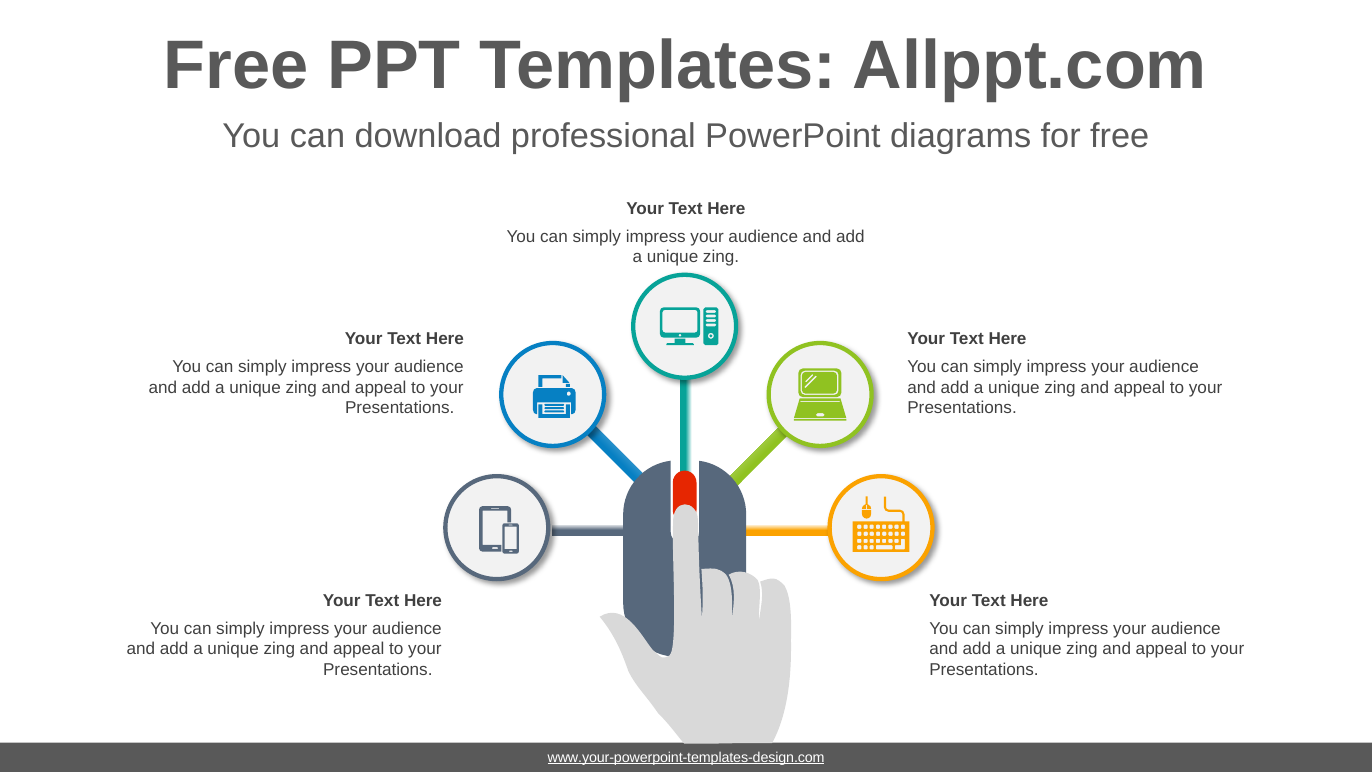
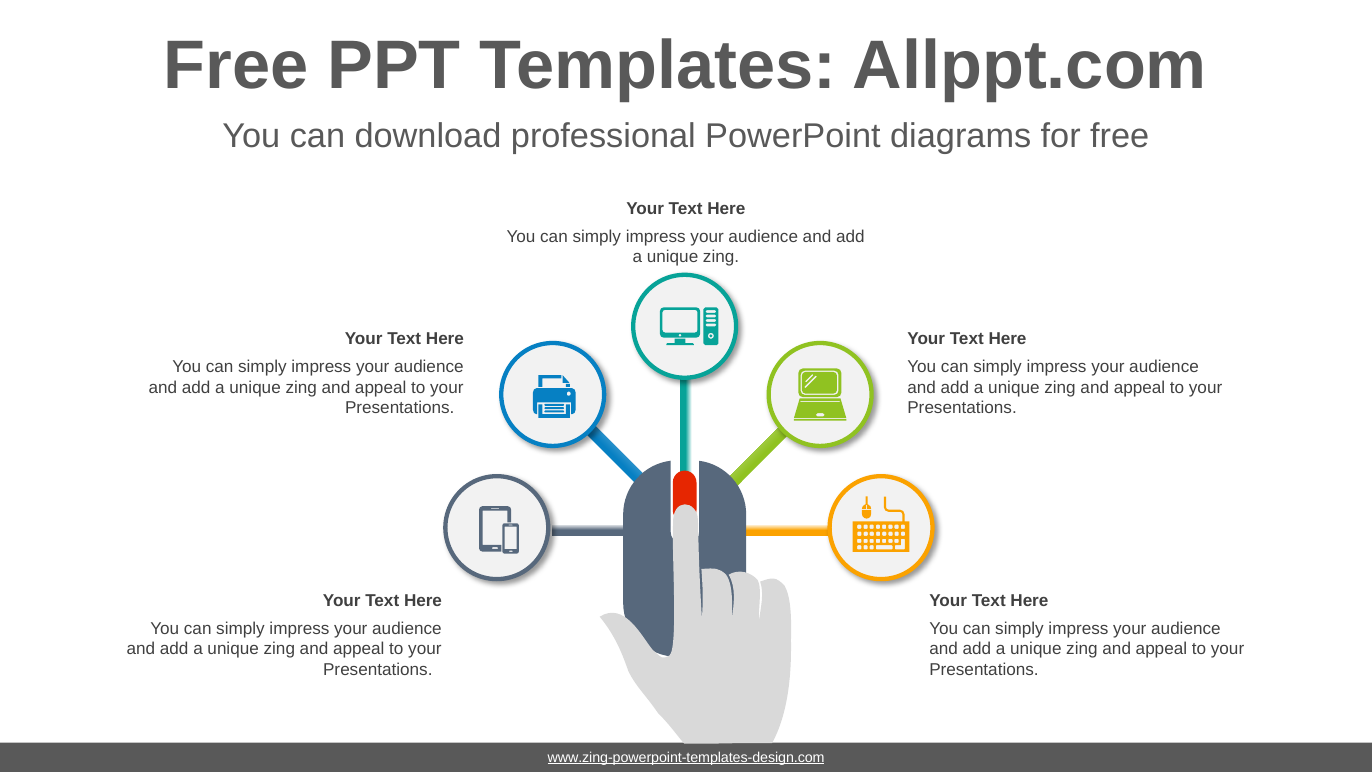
www.your-powerpoint-templates-design.com: www.your-powerpoint-templates-design.com -> www.zing-powerpoint-templates-design.com (686, 757)
